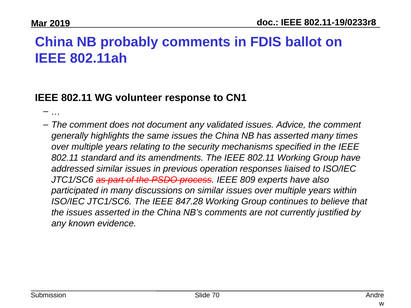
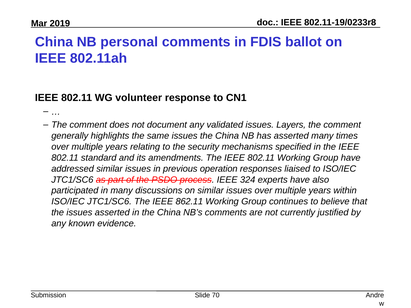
probably: probably -> personal (129, 42)
Advice: Advice -> Layers (291, 125)
809: 809 -> 324 (248, 180)
847.28: 847.28 -> 862.11 (189, 202)
